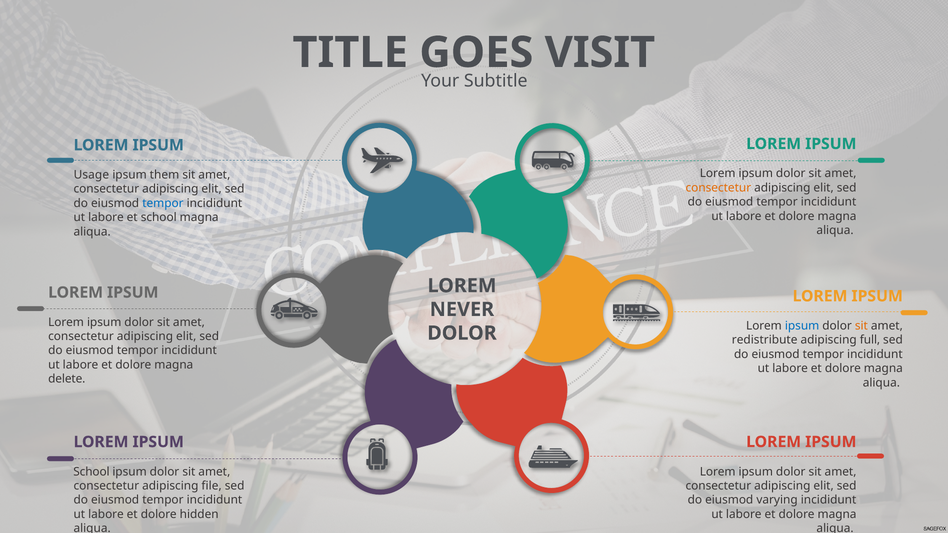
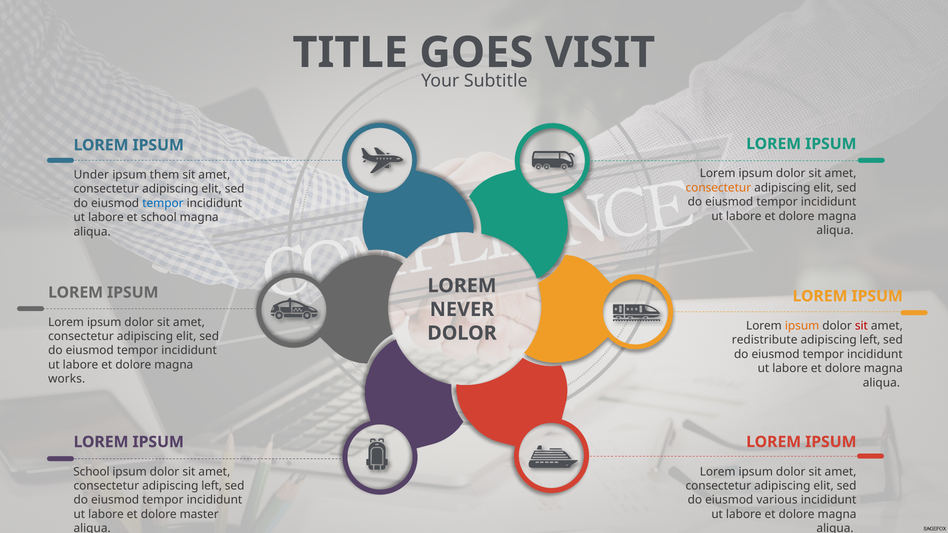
Usage: Usage -> Under (91, 175)
ipsum colour: blue -> orange (802, 326)
sit colour: orange -> red (861, 326)
full: full -> left (870, 340)
delete: delete -> works (67, 379)
consectetur adipiscing file: file -> left (212, 486)
varying: varying -> various (777, 500)
hidden: hidden -> master (199, 515)
